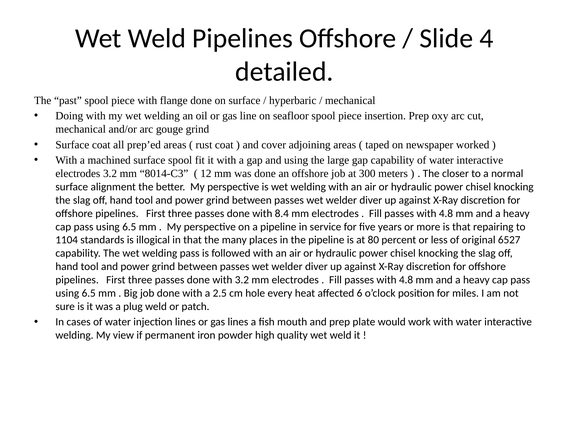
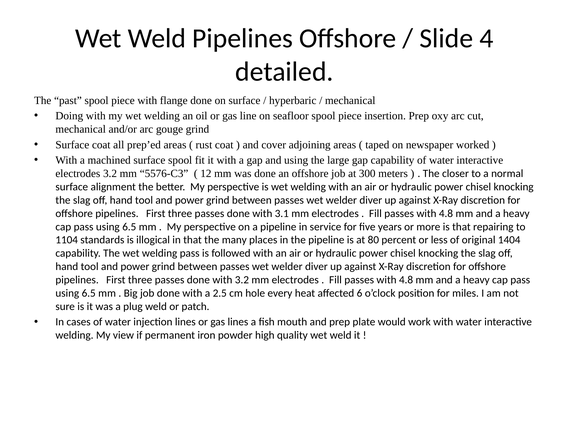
8014-C3: 8014-C3 -> 5576-C3 (164, 173)
8.4: 8.4 -> 3.1 (282, 213)
6527: 6527 -> 1404 (509, 240)
